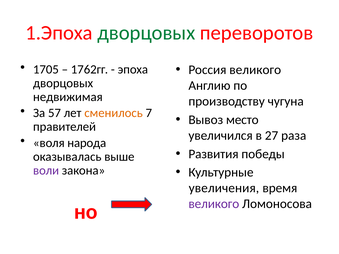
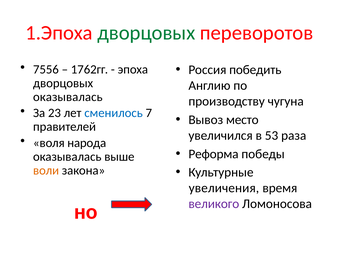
1705: 1705 -> 7556 (46, 70)
Россия великого: великого -> победить (255, 70)
недвижимая: недвижимая -> оказывалась (68, 97)
57: 57 -> 23 (54, 113)
сменилось colour: orange -> blue (114, 113)
27: 27 -> 53 (272, 136)
Развития: Развития -> Реформа (213, 154)
воли colour: purple -> orange (46, 171)
